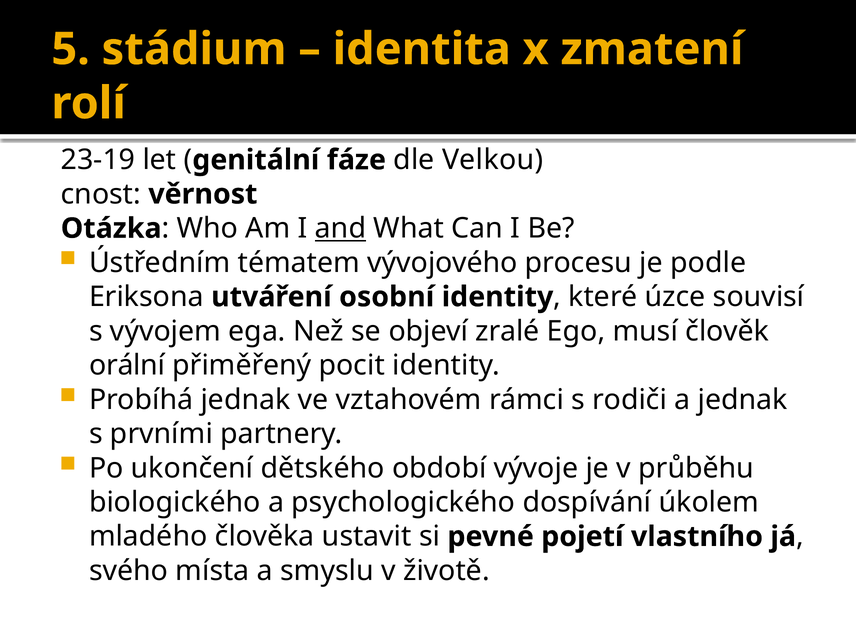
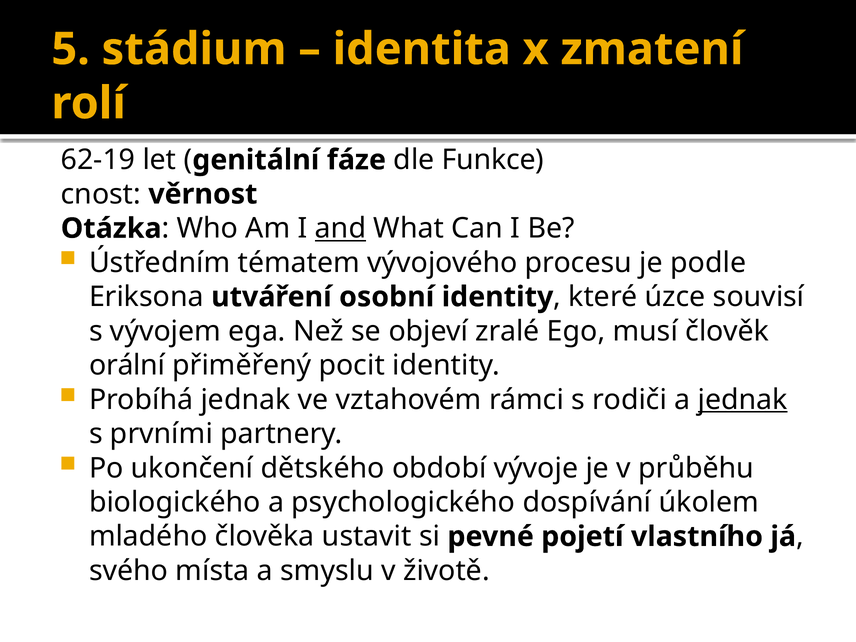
23-19: 23-19 -> 62-19 (98, 160)
Velkou: Velkou -> Funkce (493, 160)
jednak underline: none -> present (743, 400)
